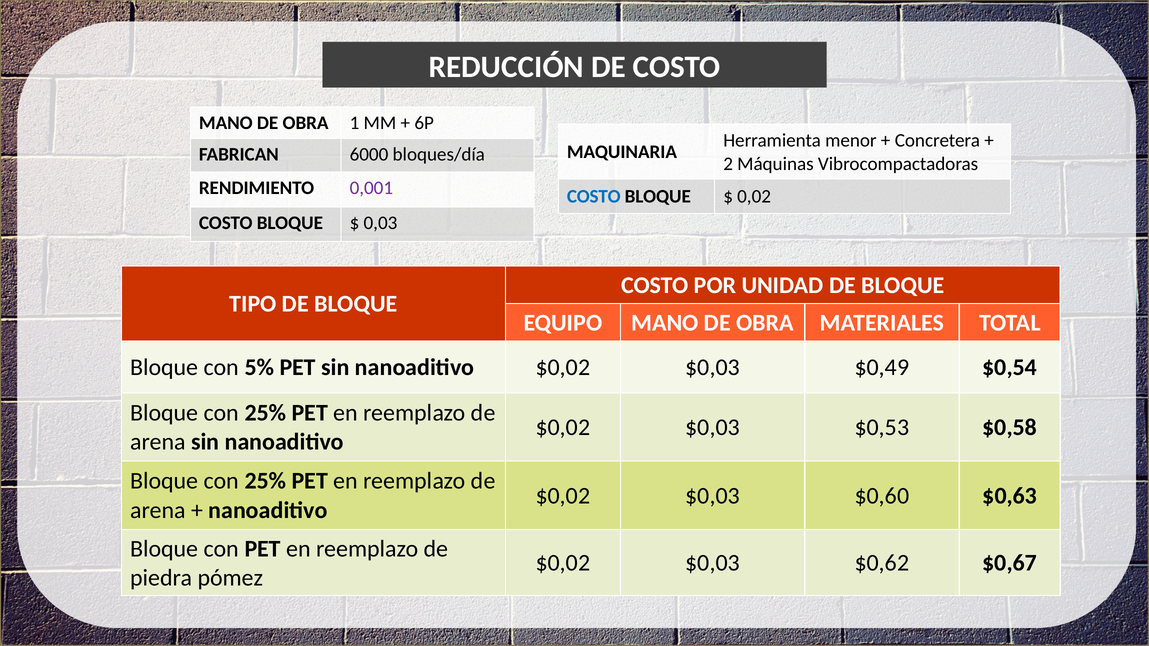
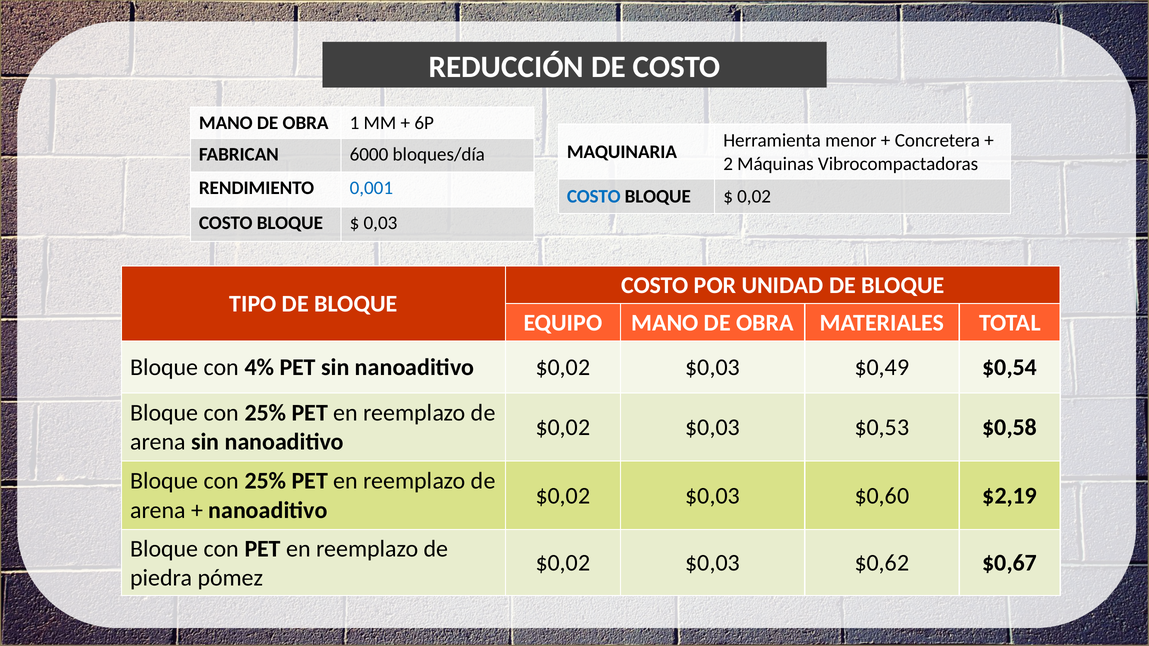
0,001 colour: purple -> blue (371, 188)
5%: 5% -> 4% (259, 367)
$0,63: $0,63 -> $2,19 (1010, 496)
